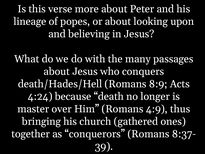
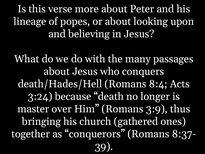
8:9: 8:9 -> 8:4 (158, 84)
4:24: 4:24 -> 3:24 (40, 96)
4:9: 4:9 -> 3:9 (157, 109)
